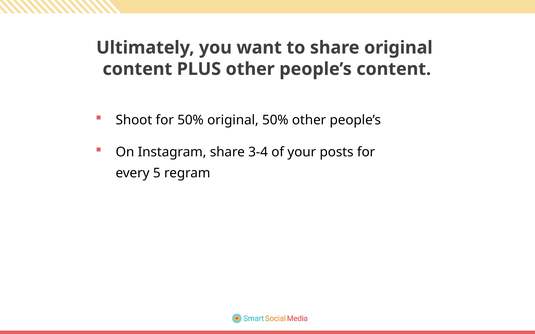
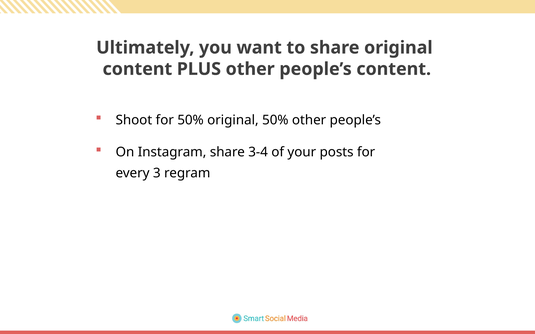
5: 5 -> 3 (157, 173)
